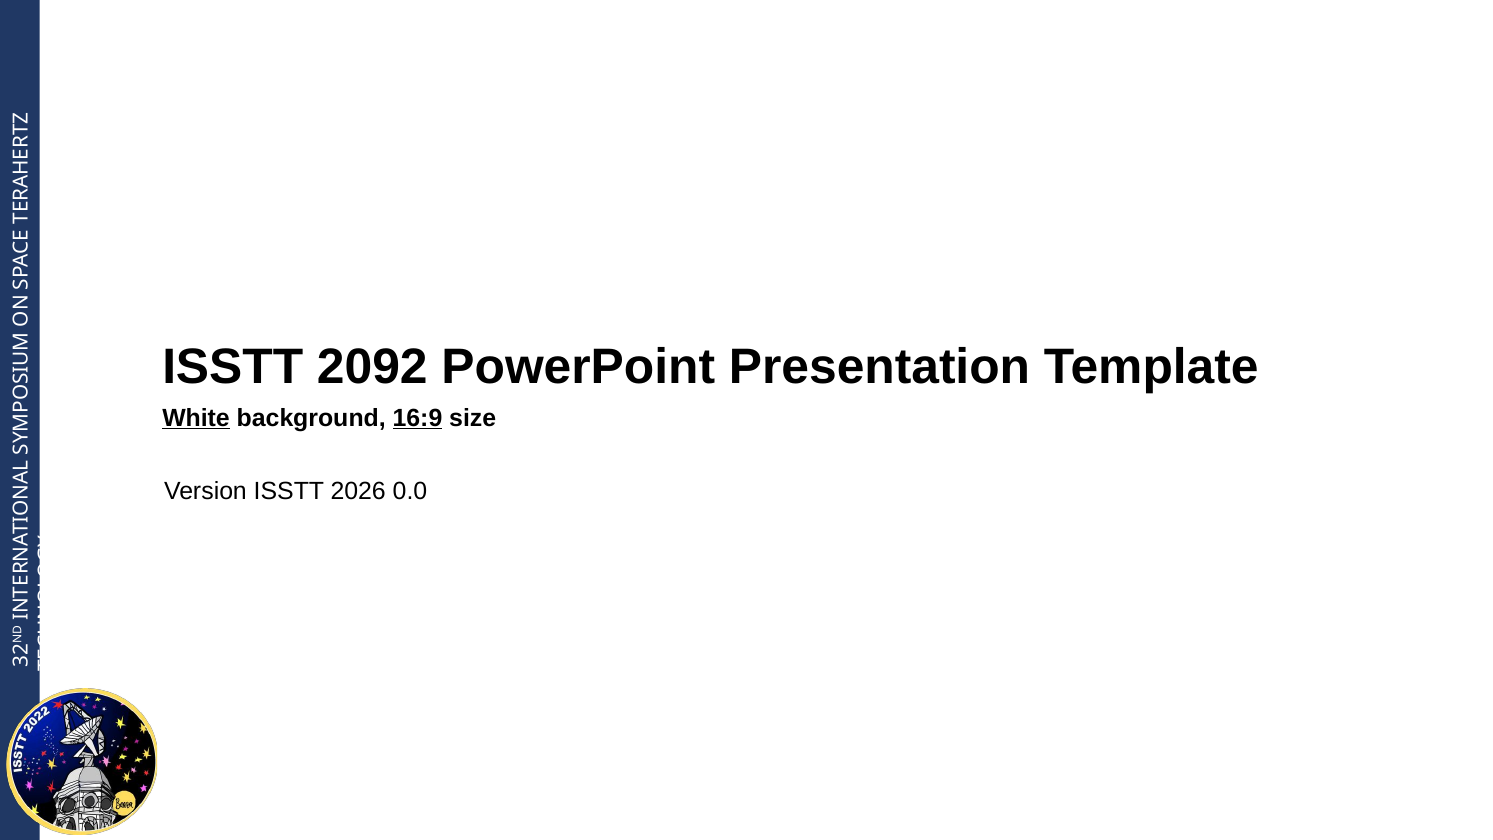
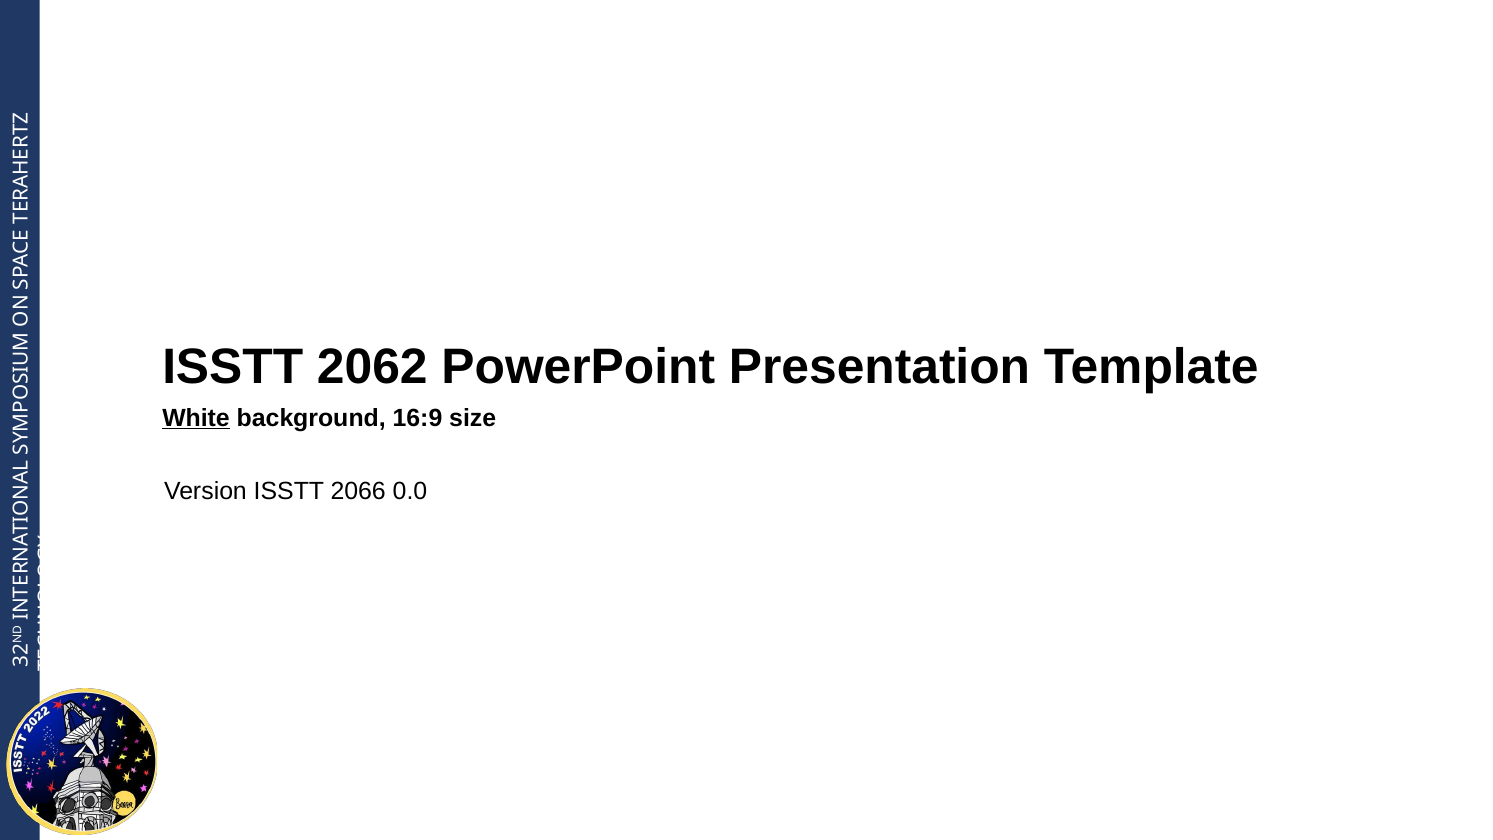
2092: 2092 -> 2062 (372, 367)
16:9 underline: present -> none (417, 418)
2026: 2026 -> 2066 (358, 491)
